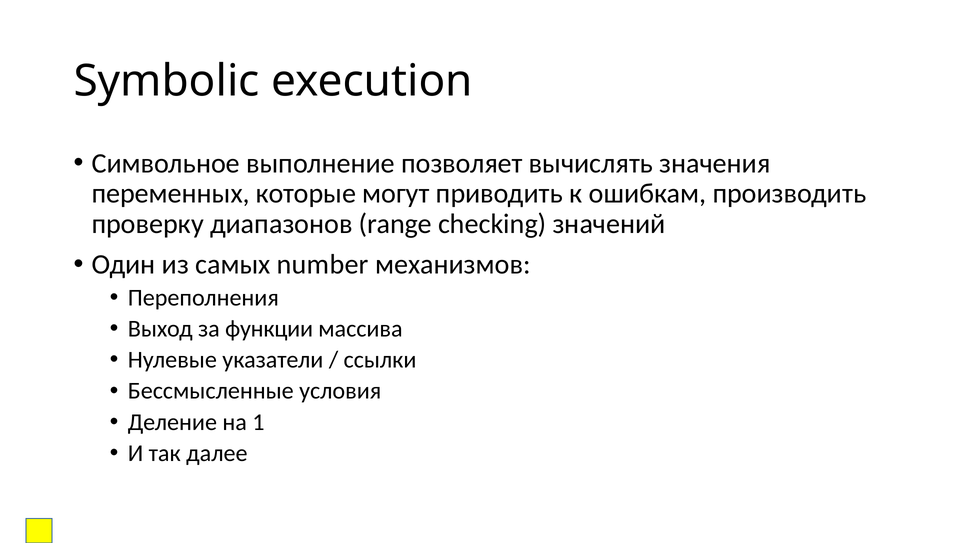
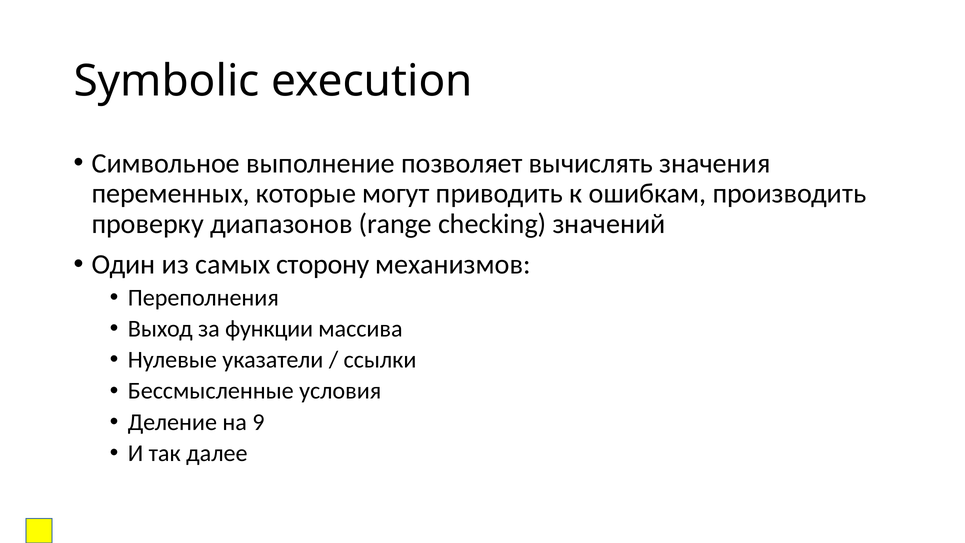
number: number -> сторону (323, 264)
1: 1 -> 9 (258, 422)
